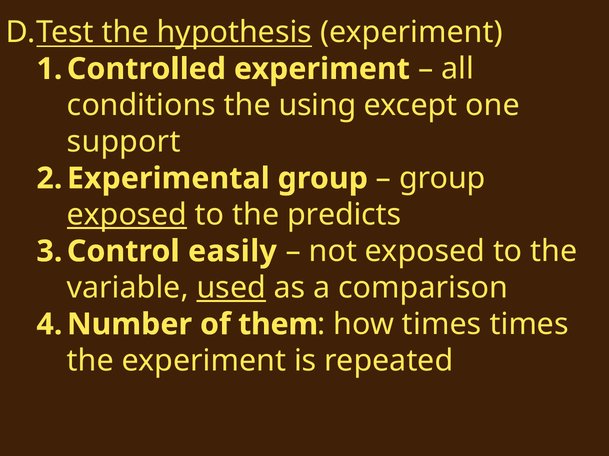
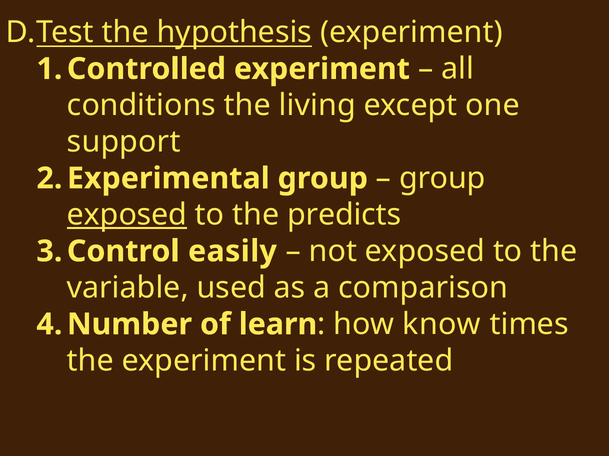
using: using -> living (317, 106)
used underline: present -> none (231, 288)
them: them -> learn (278, 325)
how times: times -> know (442, 325)
